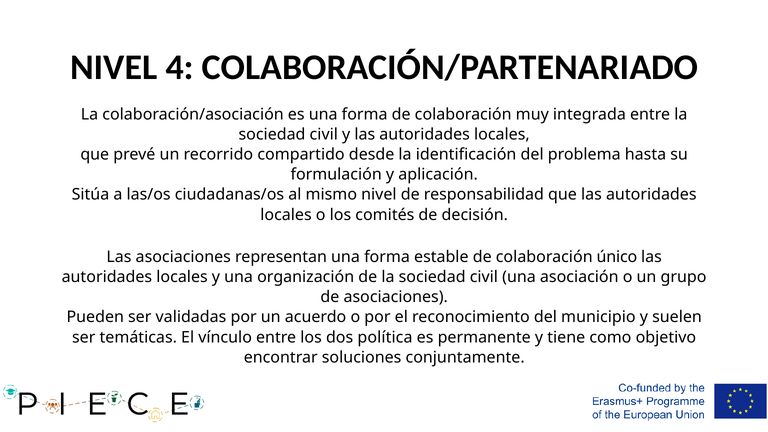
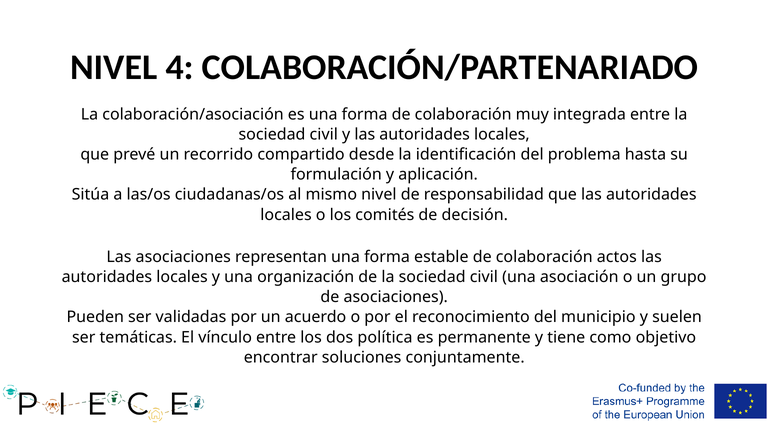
único: único -> actos (617, 257)
